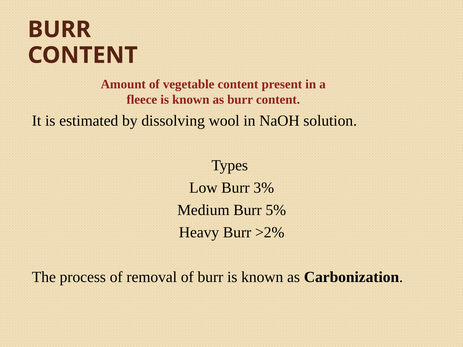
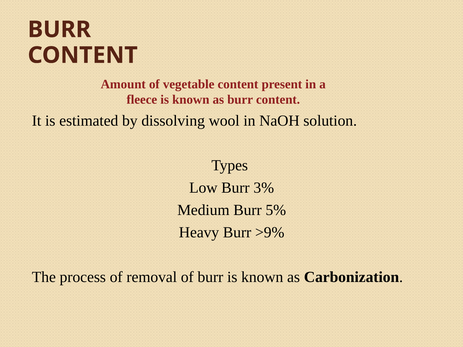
>2%: >2% -> >9% (270, 233)
